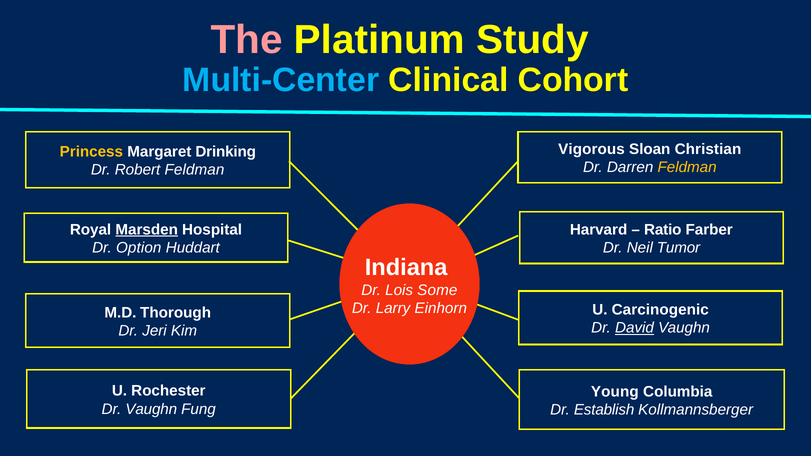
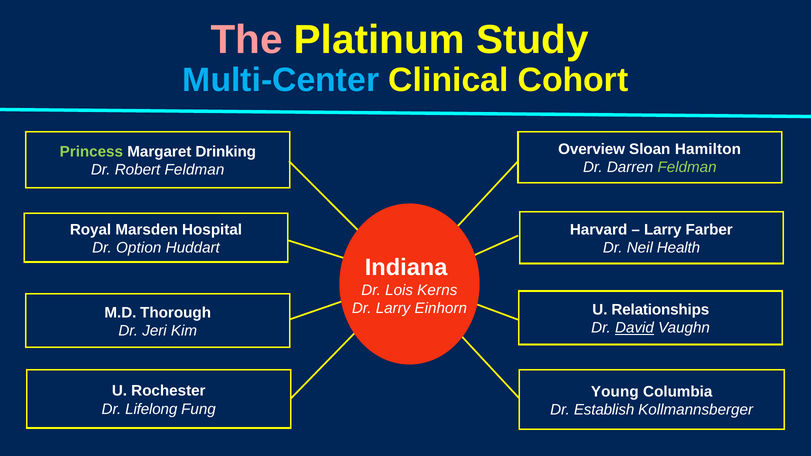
Vigorous: Vigorous -> Overview (592, 149)
Christian: Christian -> Hamilton (708, 149)
Princess colour: yellow -> light green (91, 152)
Feldman colour: yellow -> light green (687, 168)
Marsden underline: present -> none (147, 230)
Ratio: Ratio -> Larry (663, 230)
Tumor: Tumor -> Health (678, 248)
Some: Some -> Kerns (437, 290)
Carcinogenic: Carcinogenic -> Relationships (660, 310)
Dr Vaughn: Vaughn -> Lifelong (151, 409)
